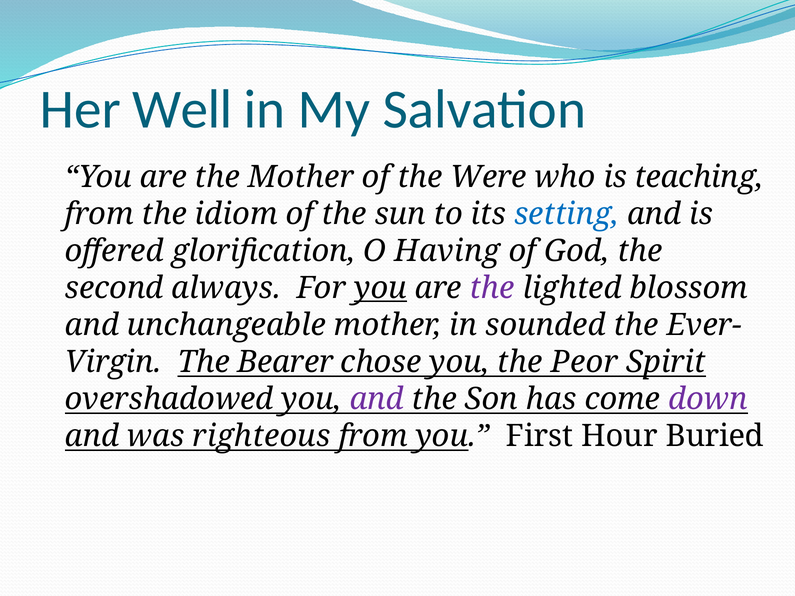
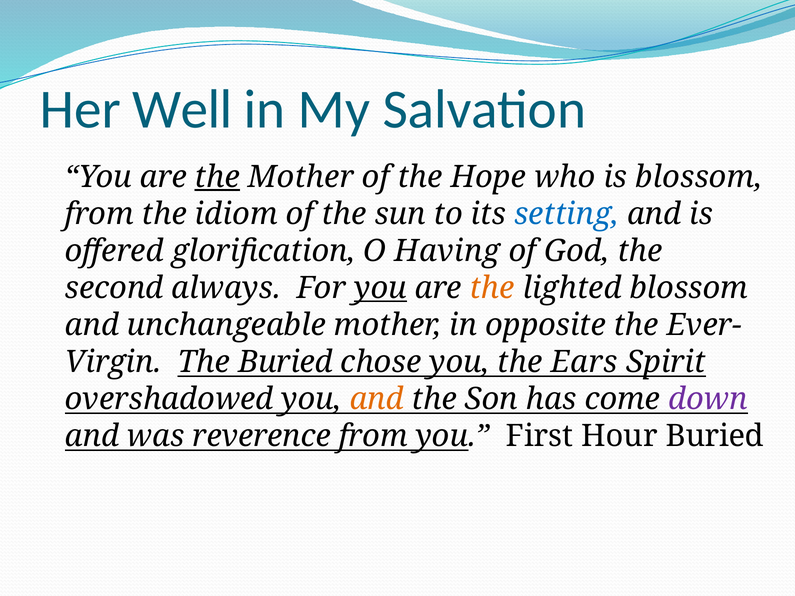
the underline: none -> present (217, 177)
Were: Were -> Hope (488, 177)
is teaching: teaching -> blossom (699, 177)
the colour: purple -> orange (492, 288)
sounded: sounded -> opposite (545, 325)
The Bearer: Bearer -> Buried (285, 362)
Peor: Peor -> Ears (584, 362)
and colour: purple -> orange (377, 399)
righteous: righteous -> reverence (262, 436)
